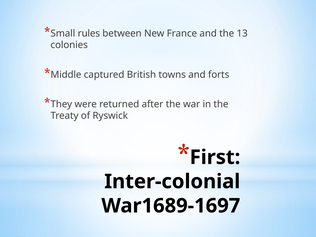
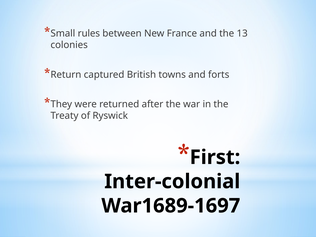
Middle: Middle -> Return (66, 75)
